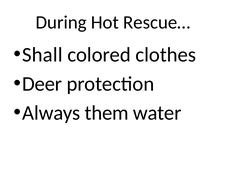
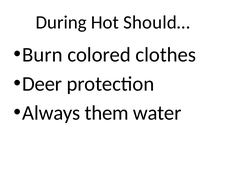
Rescue…: Rescue… -> Should… (157, 22)
Shall: Shall -> Burn (42, 55)
